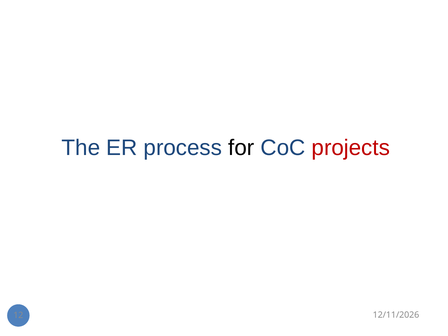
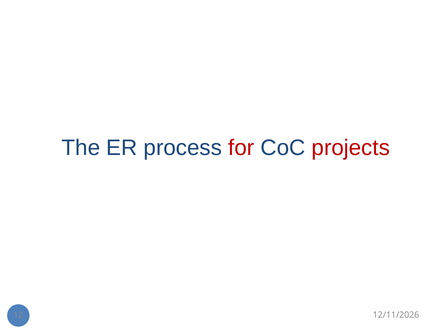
for colour: black -> red (241, 148)
